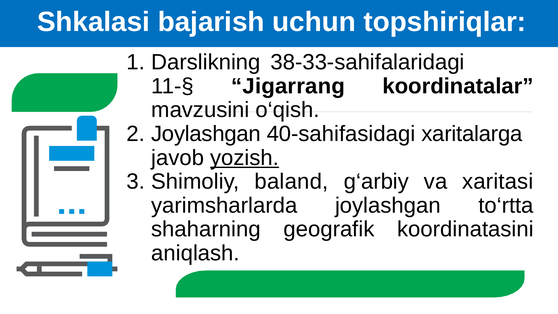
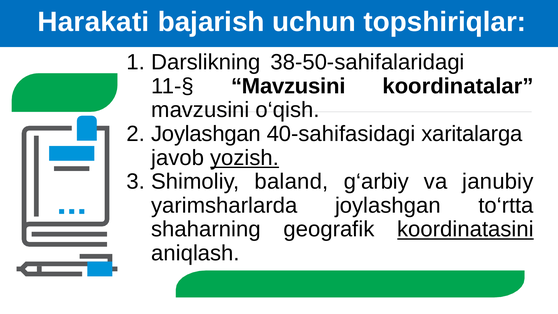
Shkalasi: Shkalasi -> Harakati (93, 22)
38-33-sahifalaridagi: 38-33-sahifalaridagi -> 38-50-sahifalaridagi (367, 62)
11-§ Jigarrang: Jigarrang -> Mavzusini (288, 86)
xaritasi: xaritasi -> janubiy (498, 182)
koordinatasini underline: none -> present (465, 229)
